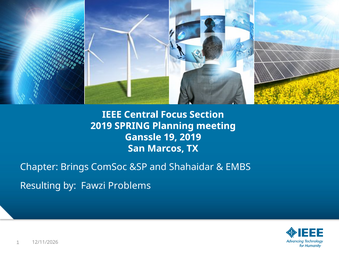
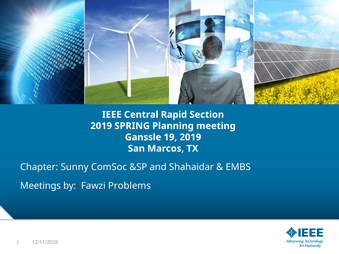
Focus: Focus -> Rapid (174, 115)
Brings: Brings -> Sunny (75, 167)
Resulting: Resulting -> Meetings (40, 186)
